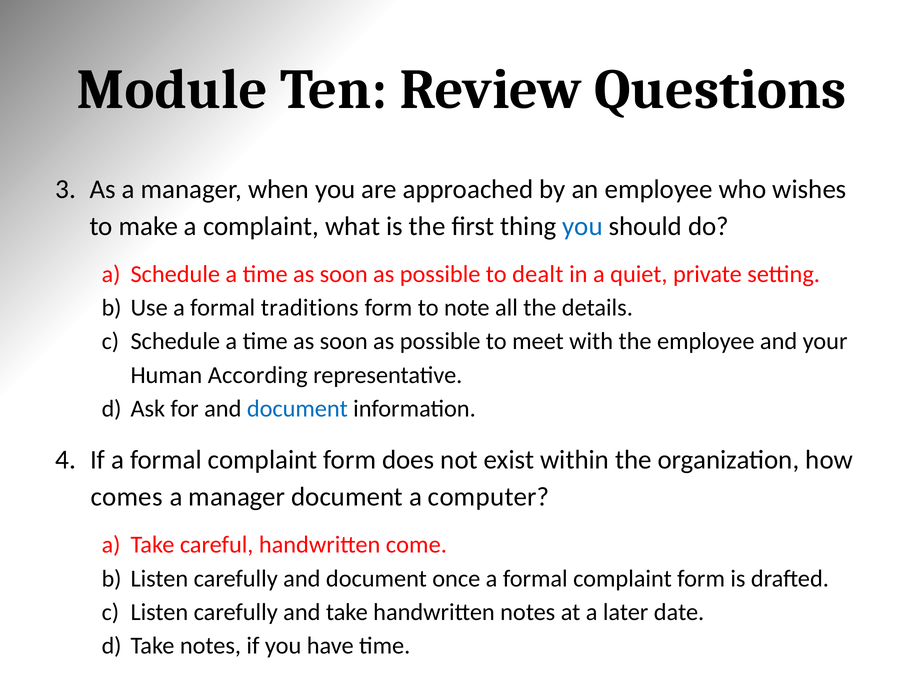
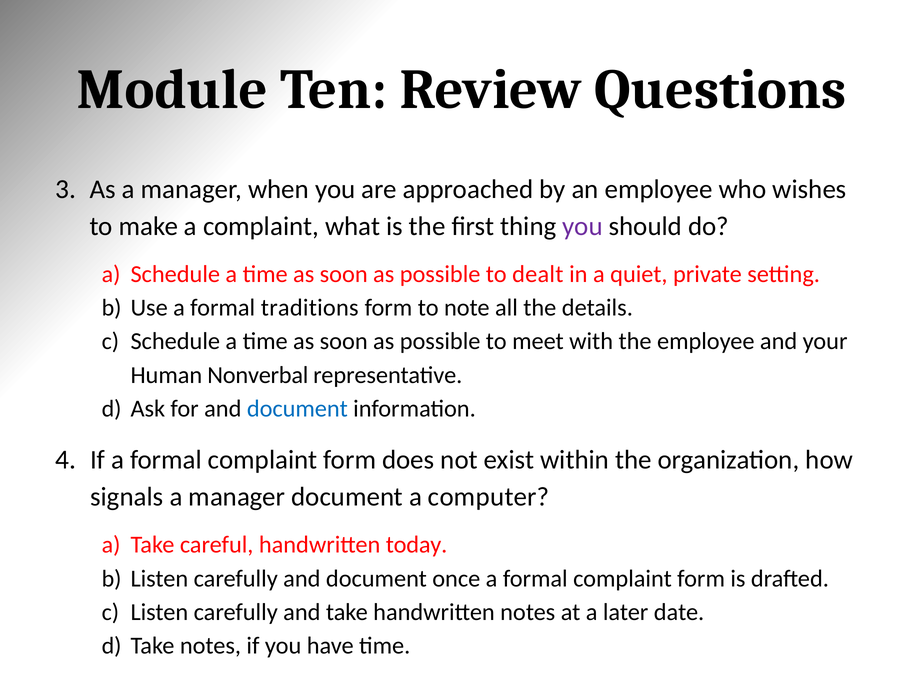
you colour: blue -> purple (583, 226)
According: According -> Nonverbal (258, 375)
comes: comes -> signals (127, 497)
come: come -> today (417, 545)
